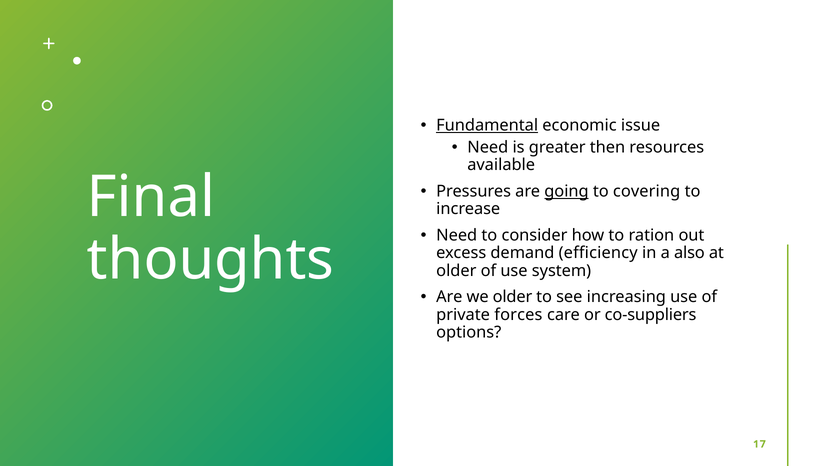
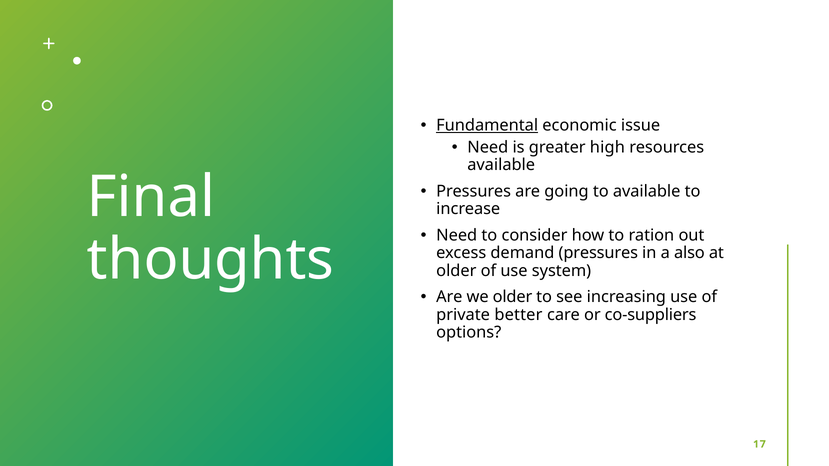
then: then -> high (607, 147)
going underline: present -> none (566, 191)
to covering: covering -> available (647, 191)
demand efficiency: efficiency -> pressures (598, 253)
forces: forces -> better (518, 315)
